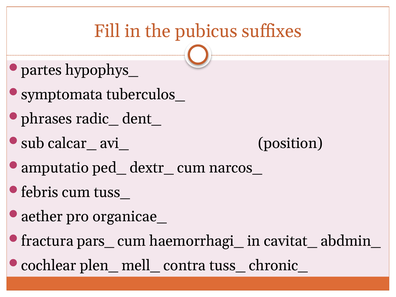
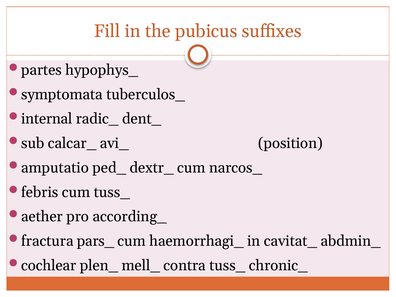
phrases: phrases -> internal (47, 119)
organicae_: organicae_ -> according_ (130, 217)
